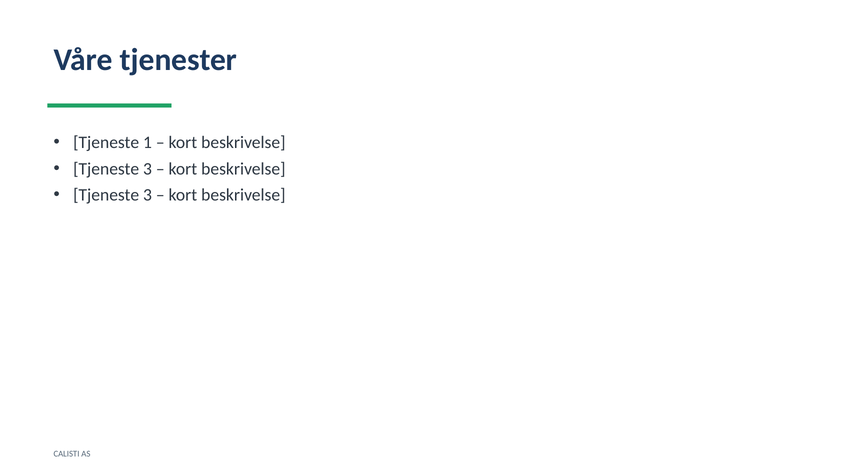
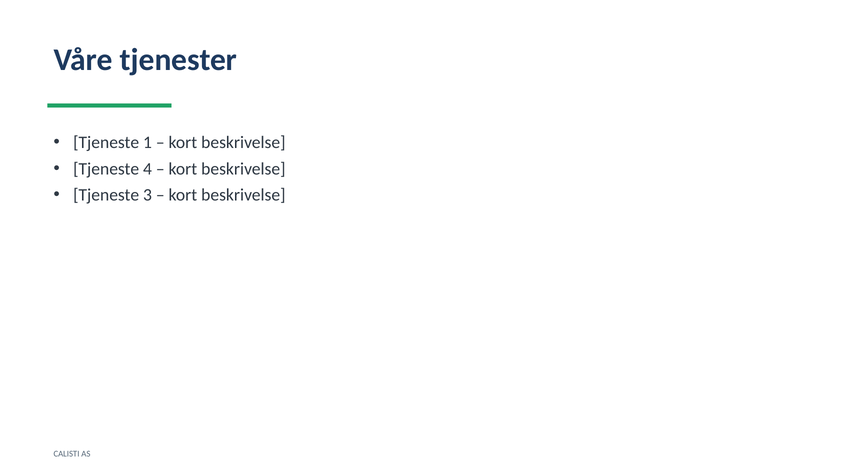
3: 3 -> 4 (147, 169)
